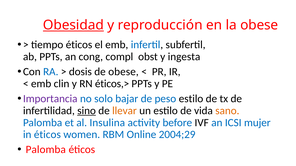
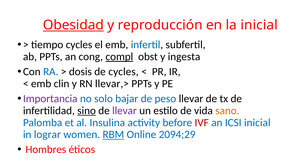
la obese: obese -> inicial (259, 25)
tiempo éticos: éticos -> cycles (79, 45)
compl underline: none -> present (119, 57)
de obese: obese -> cycles (123, 72)
éticos,>: éticos,> -> llevar,> (112, 84)
peso estilo: estilo -> llevar (191, 99)
llevar colour: orange -> purple (124, 111)
IVF colour: black -> red (202, 123)
ICSI mujer: mujer -> inicial (257, 123)
in éticos: éticos -> lograr (47, 135)
RBM underline: none -> present (113, 135)
2004;29: 2004;29 -> 2094;29 (177, 135)
Palomba: Palomba -> Hombres (46, 150)
